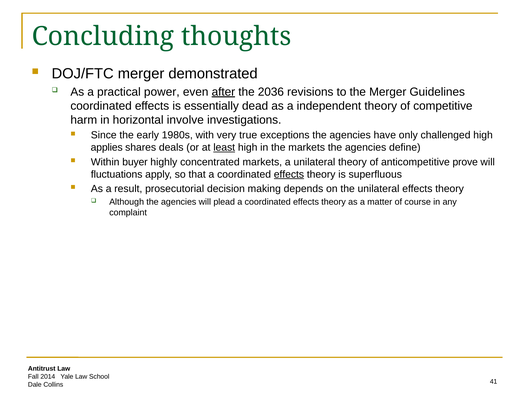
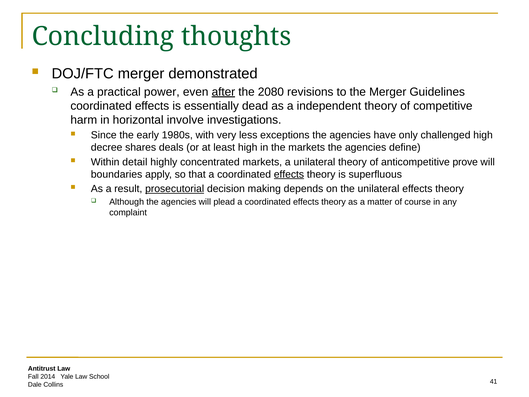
2036: 2036 -> 2080 (271, 92)
true: true -> less (248, 135)
applies: applies -> decree (107, 147)
least underline: present -> none (224, 147)
buyer: buyer -> detail (135, 162)
fluctuations: fluctuations -> boundaries (117, 174)
prosecutorial underline: none -> present (175, 189)
